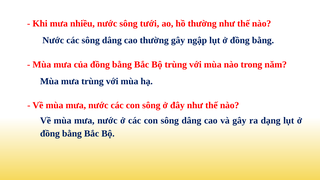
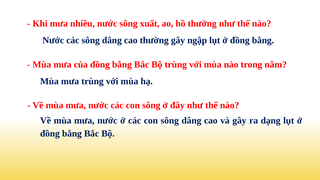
tưới: tưới -> xuất (150, 24)
